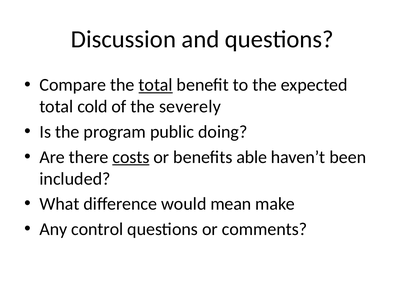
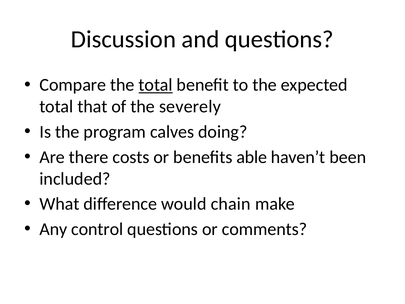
cold: cold -> that (92, 107)
public: public -> calves (172, 132)
costs underline: present -> none (131, 157)
mean: mean -> chain (231, 204)
